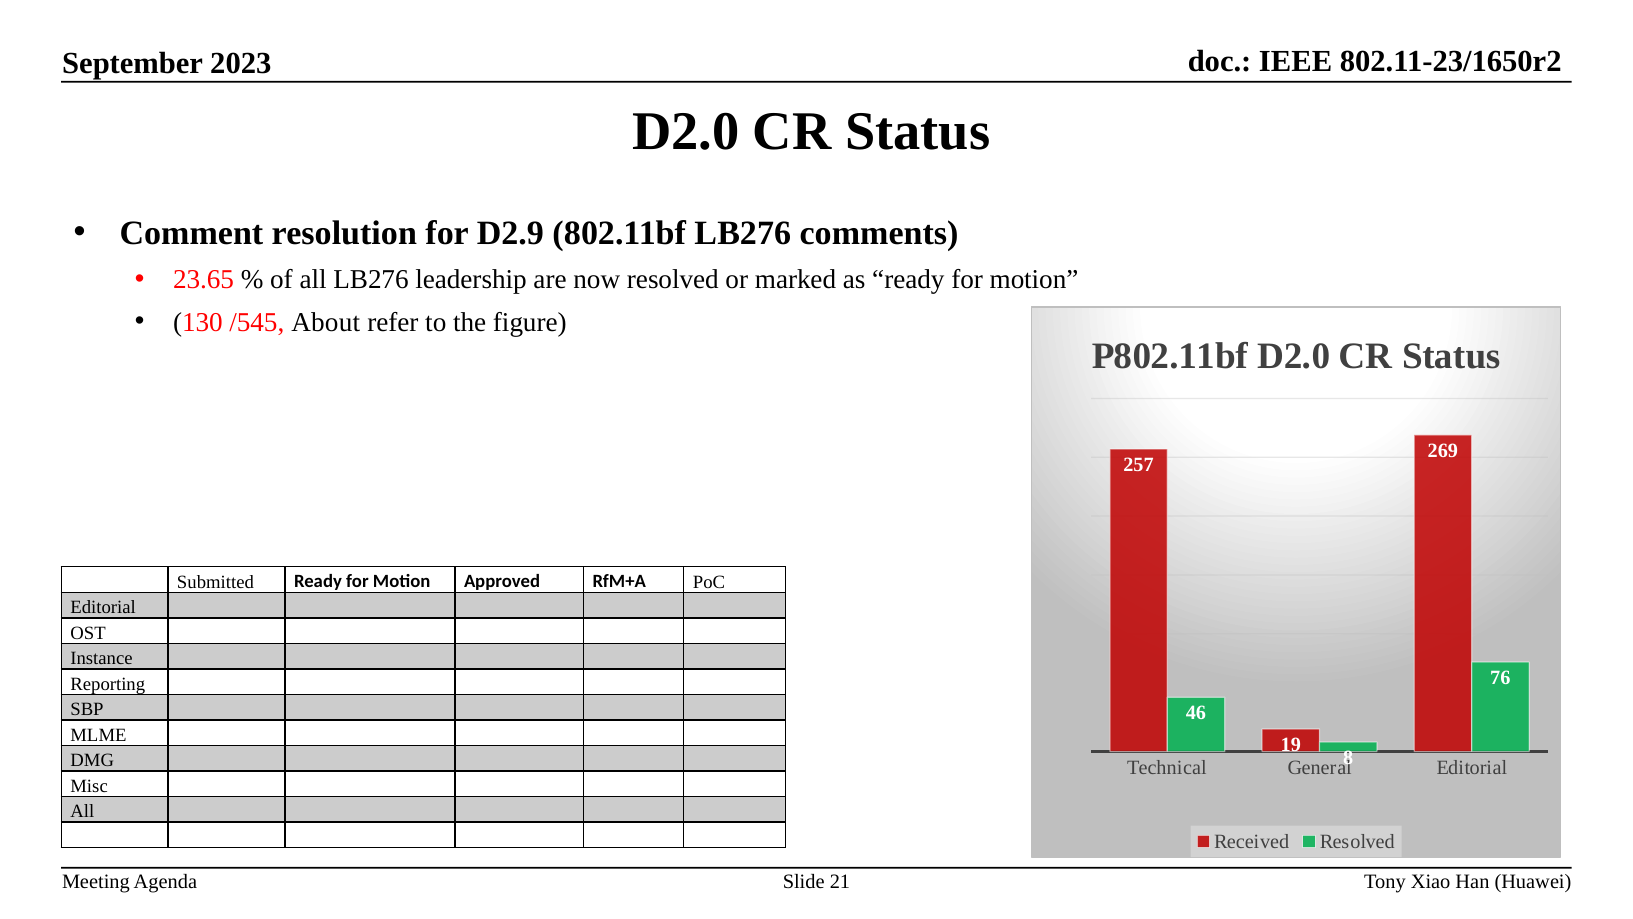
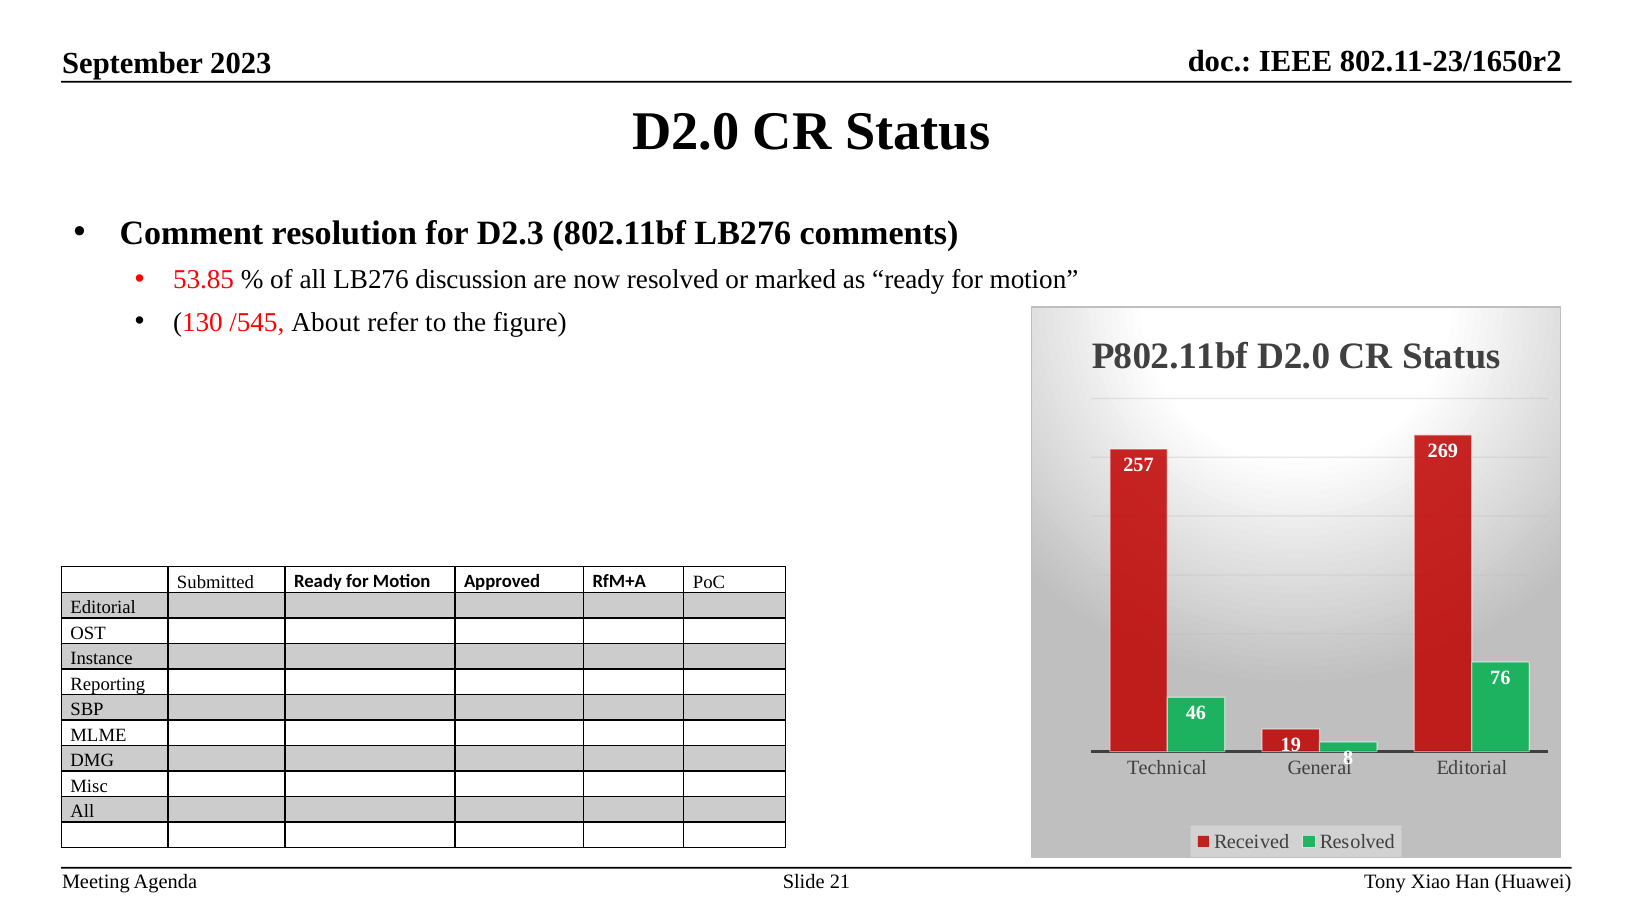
D2.9: D2.9 -> D2.3 (510, 233)
23.65: 23.65 -> 53.85 (204, 280)
leadership: leadership -> discussion (471, 280)
